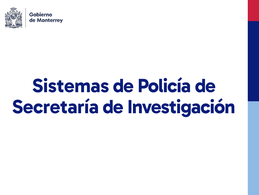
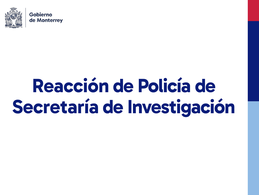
Sistemas: Sistemas -> Reacción (71, 85)
